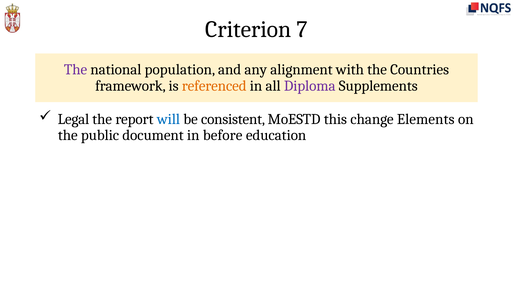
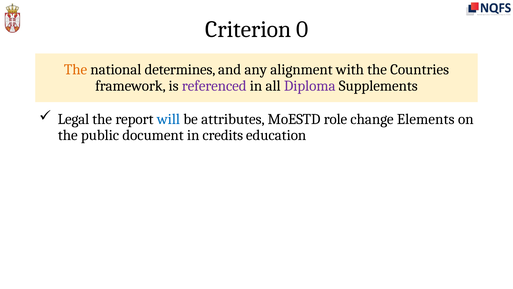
7: 7 -> 0 (302, 29)
The colour: purple -> orange (76, 69)
population: population -> determines (180, 69)
referenced colour: orange -> purple (214, 86)
consistent: consistent -> attributes (233, 119)
this: this -> role (335, 119)
before: before -> credits (223, 135)
